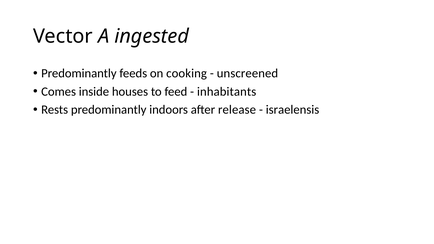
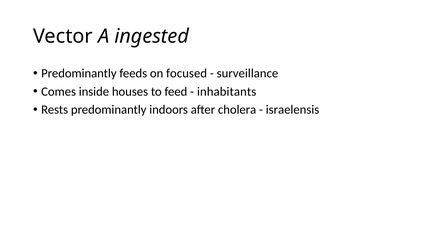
cooking: cooking -> focused (187, 73)
unscreened: unscreened -> surveillance (247, 73)
release: release -> cholera (237, 110)
